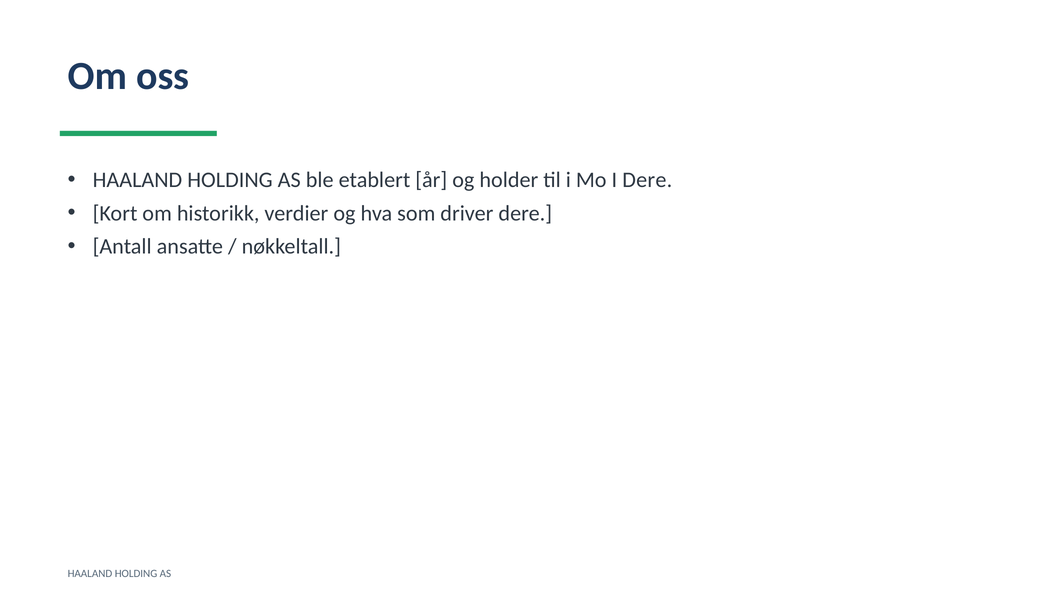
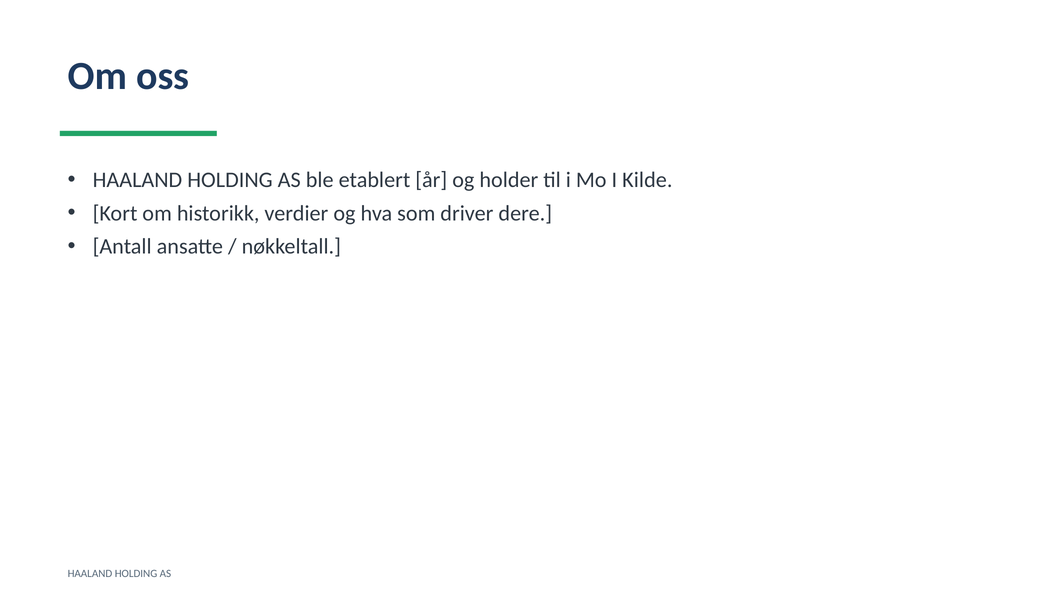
I Dere: Dere -> Kilde (647, 180)
